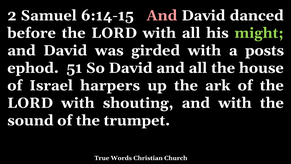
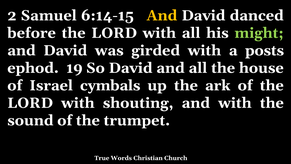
And colour: pink -> yellow (162, 16)
51: 51 -> 19 (74, 68)
harpers: harpers -> cymbals (110, 85)
